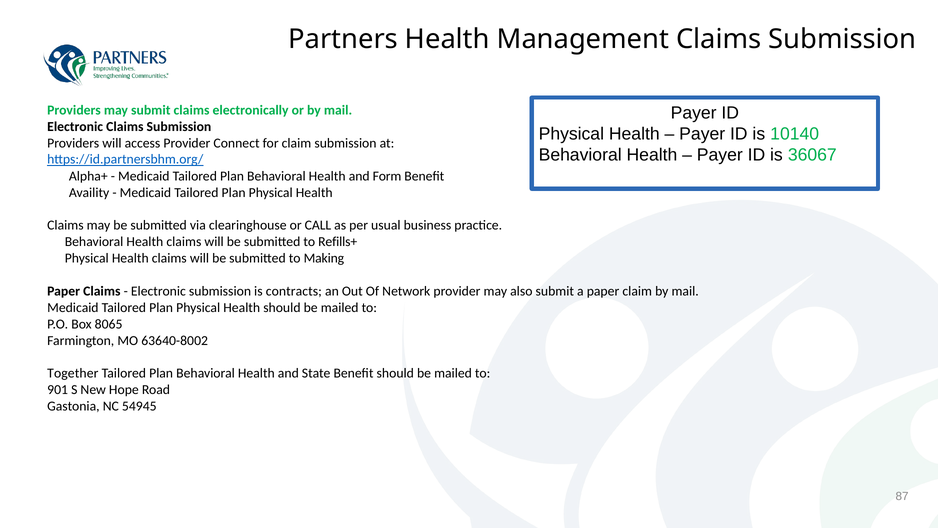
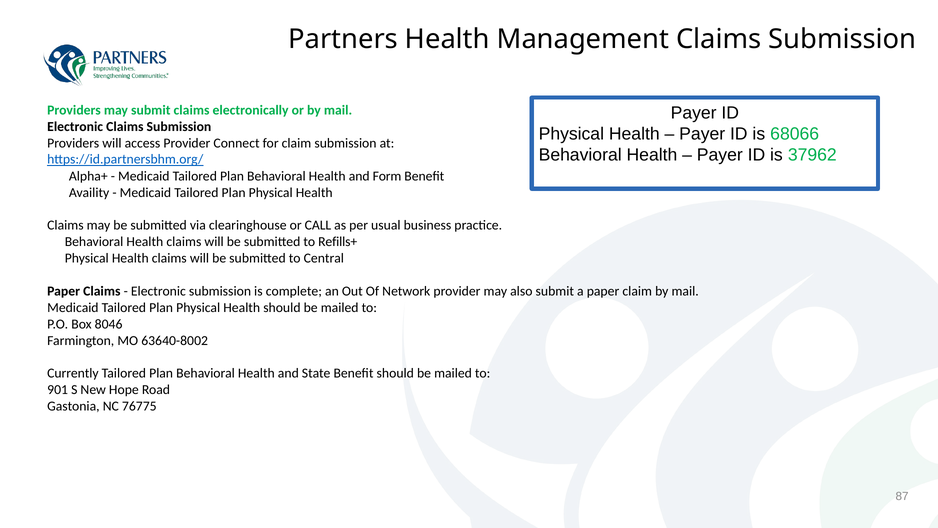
10140: 10140 -> 68066 (795, 134)
36067: 36067 -> 37962 (812, 155)
Making: Making -> Central (324, 258)
contracts: contracts -> complete (294, 291)
8065: 8065 -> 8046 (109, 324)
Together: Together -> Currently (73, 373)
54945: 54945 -> 76775 (139, 406)
